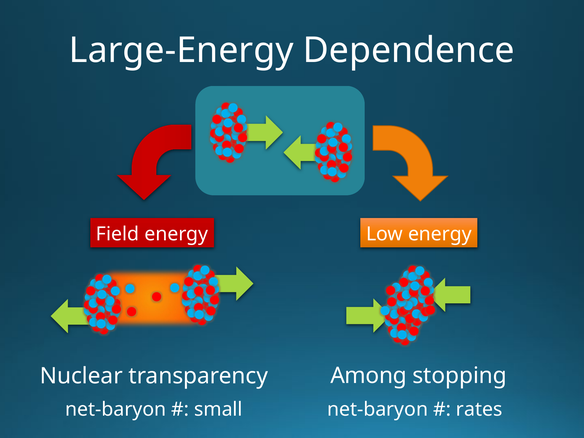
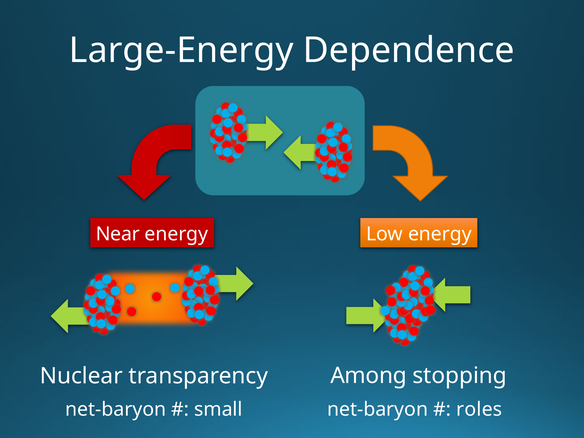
Field: Field -> Near (118, 234)
rates: rates -> roles (479, 409)
